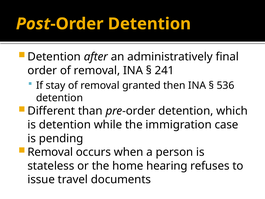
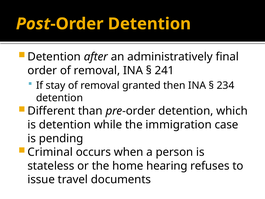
536: 536 -> 234 (225, 85)
Removal: Removal -> Criminal (50, 152)
